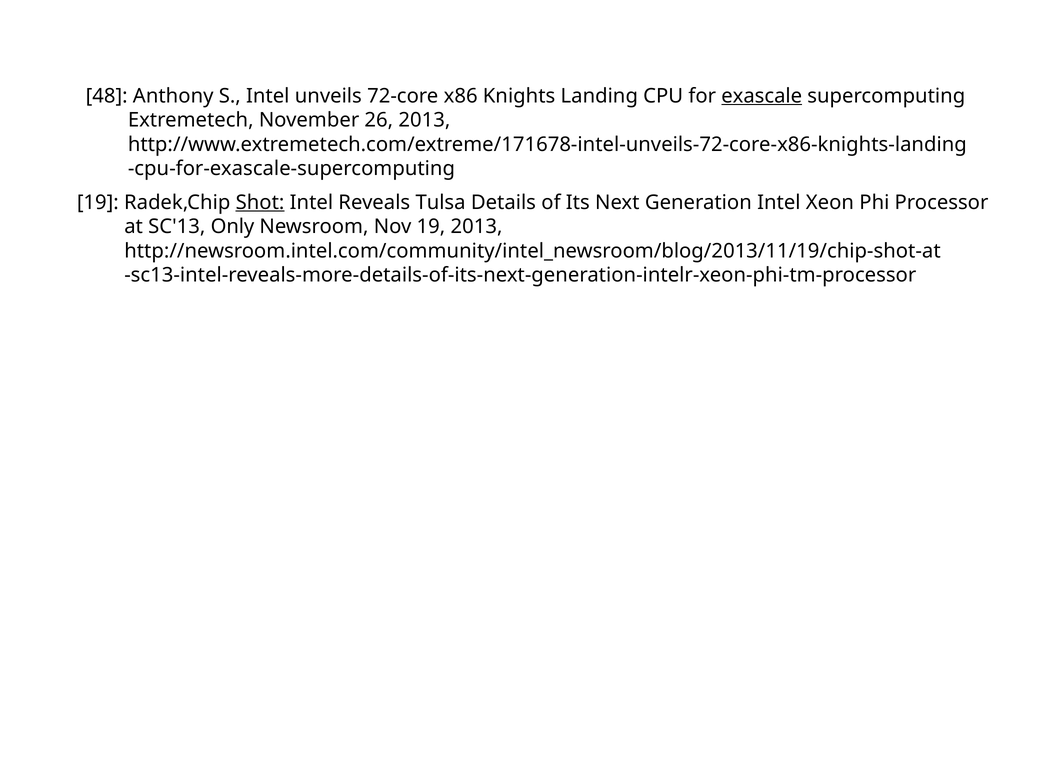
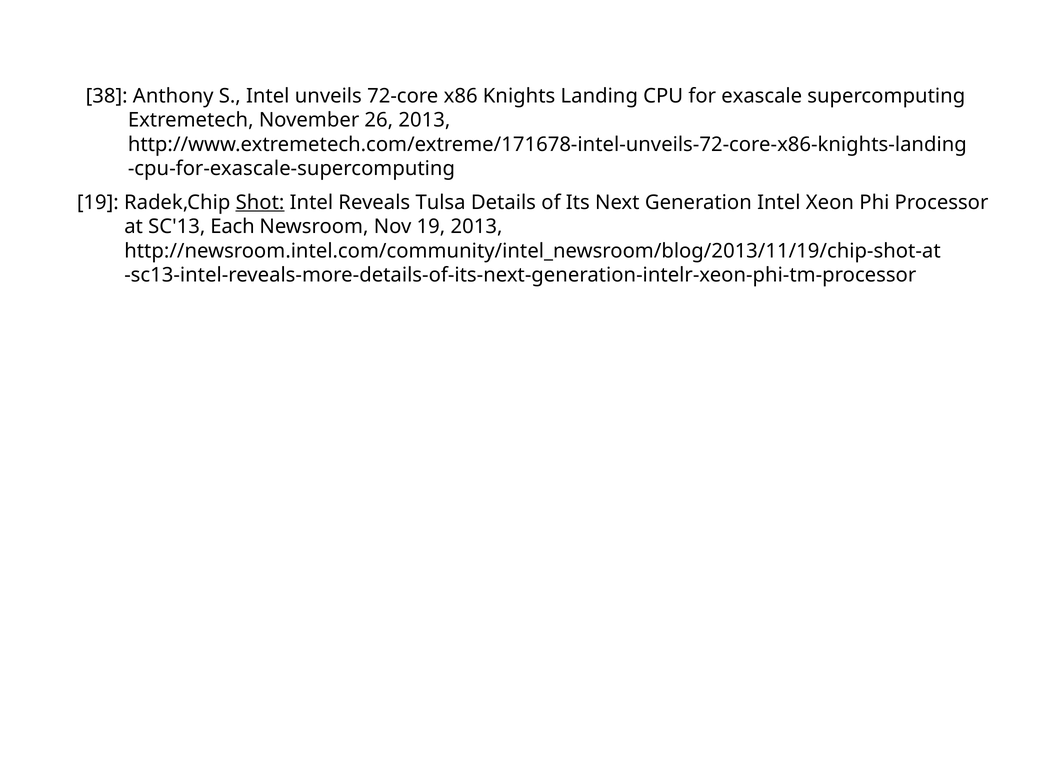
48: 48 -> 38 (107, 96)
exascale underline: present -> none (762, 96)
Only: Only -> Each (233, 227)
